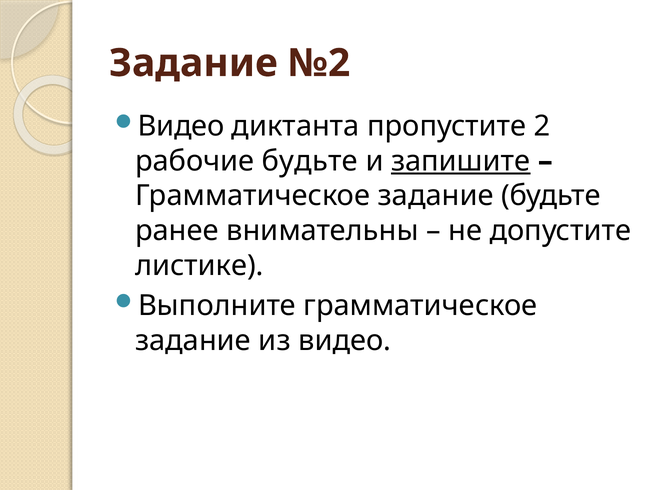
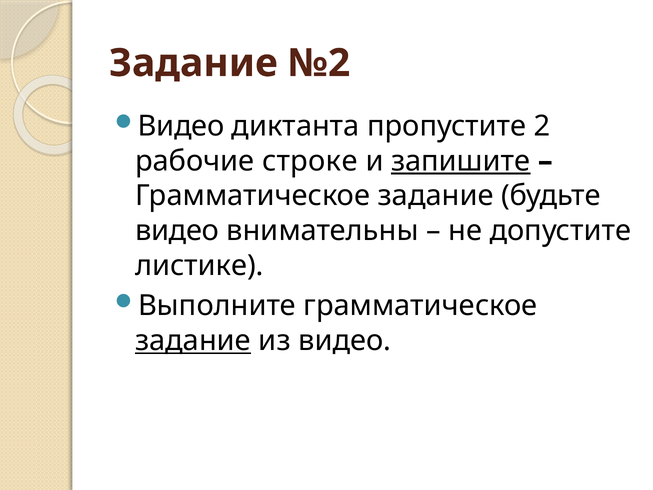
рабочие будьте: будьте -> строке (310, 161)
ранее: ранее -> видео (177, 231)
задание underline: none -> present (193, 341)
